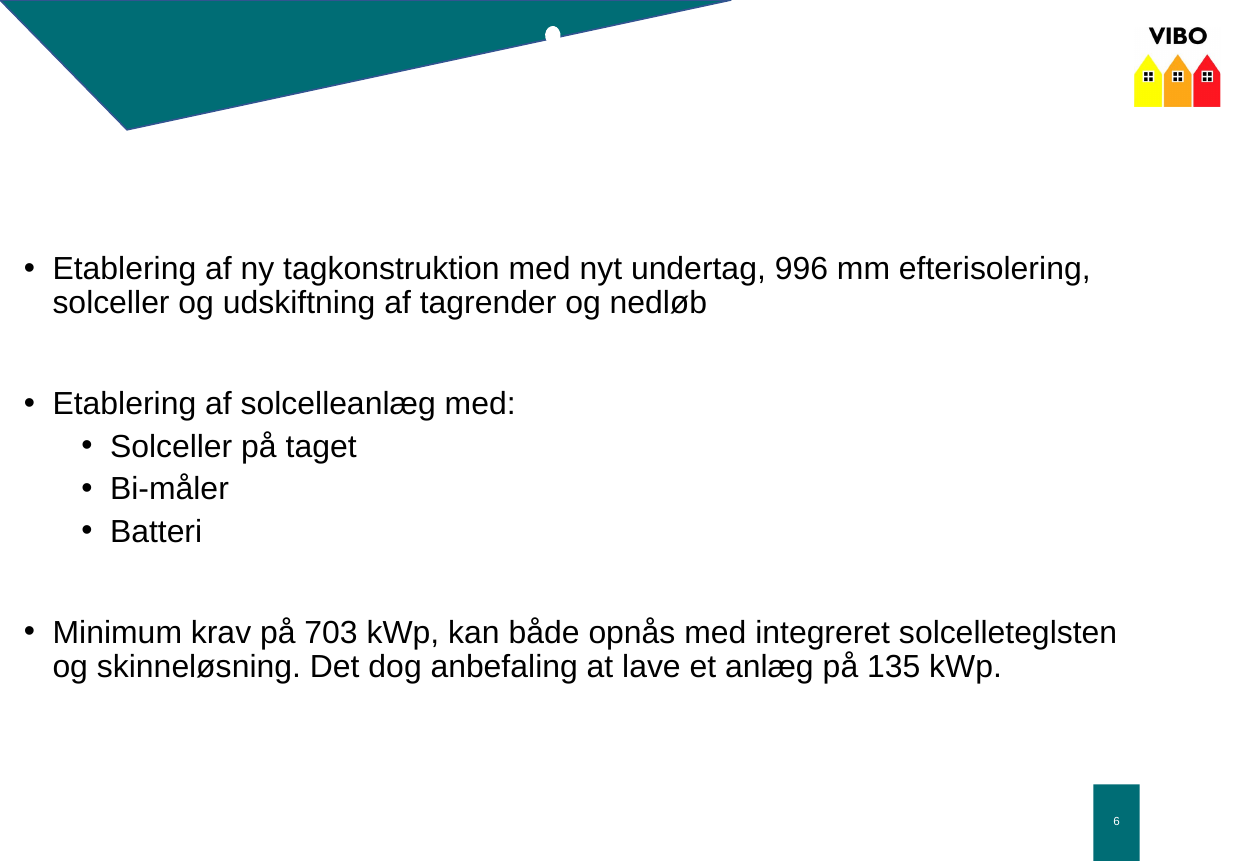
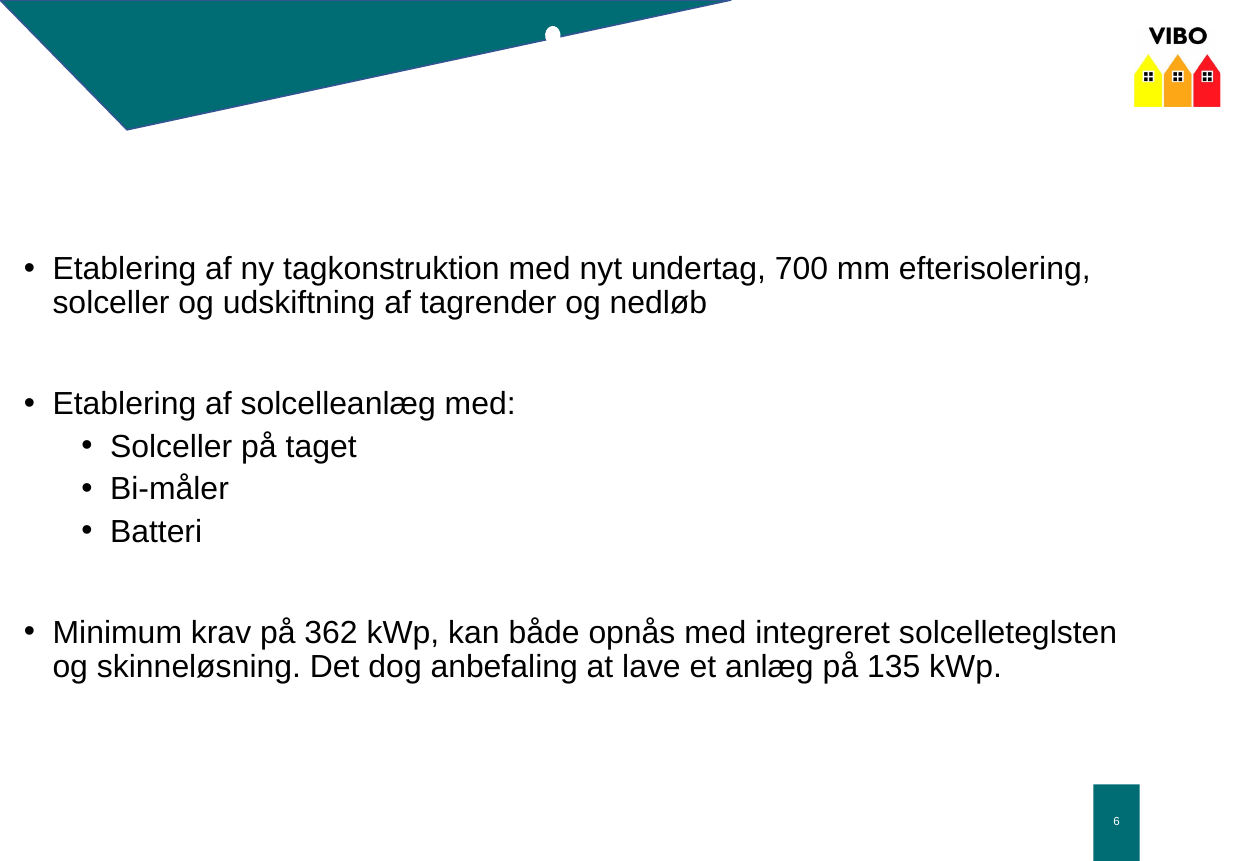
996: 996 -> 700 (801, 269)
703: 703 -> 362 (331, 633)
